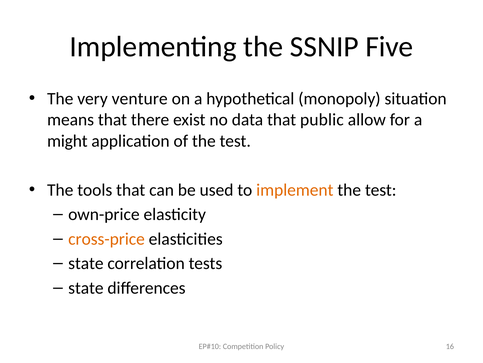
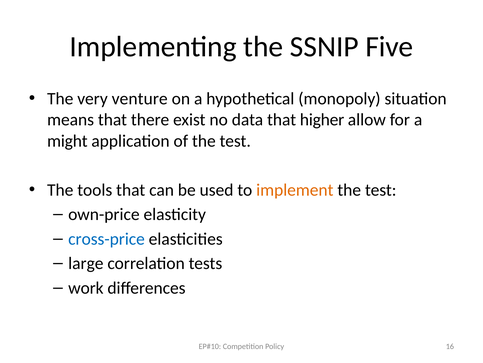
public: public -> higher (322, 120)
cross-price colour: orange -> blue (107, 238)
state: state -> large (86, 263)
state: state -> work (86, 287)
